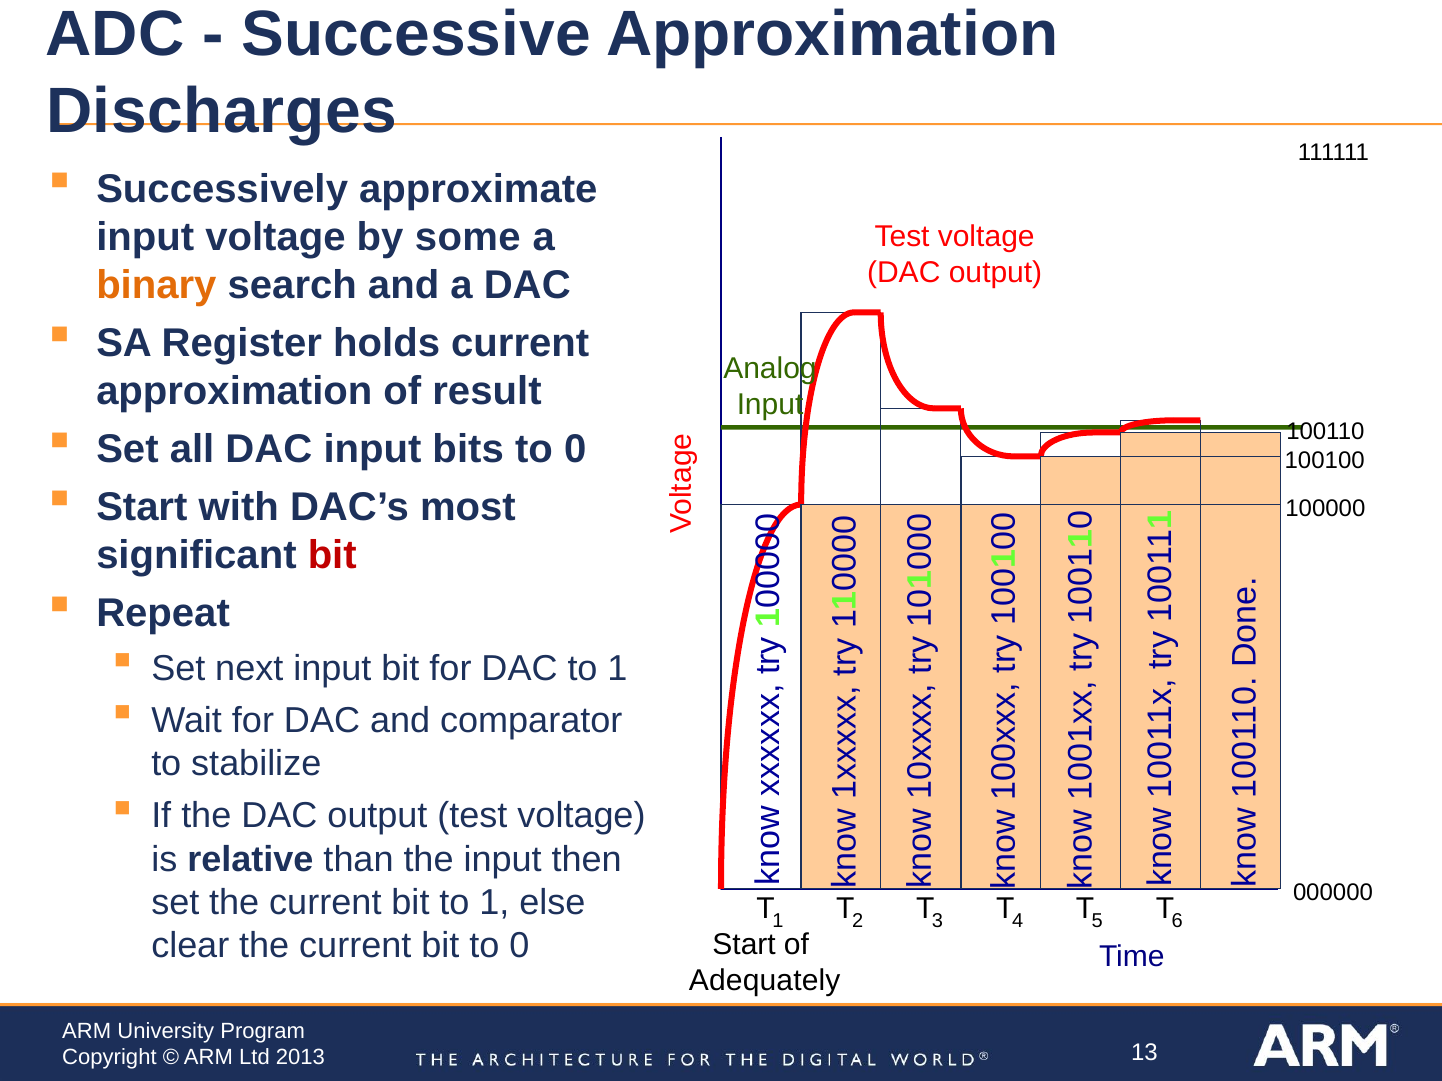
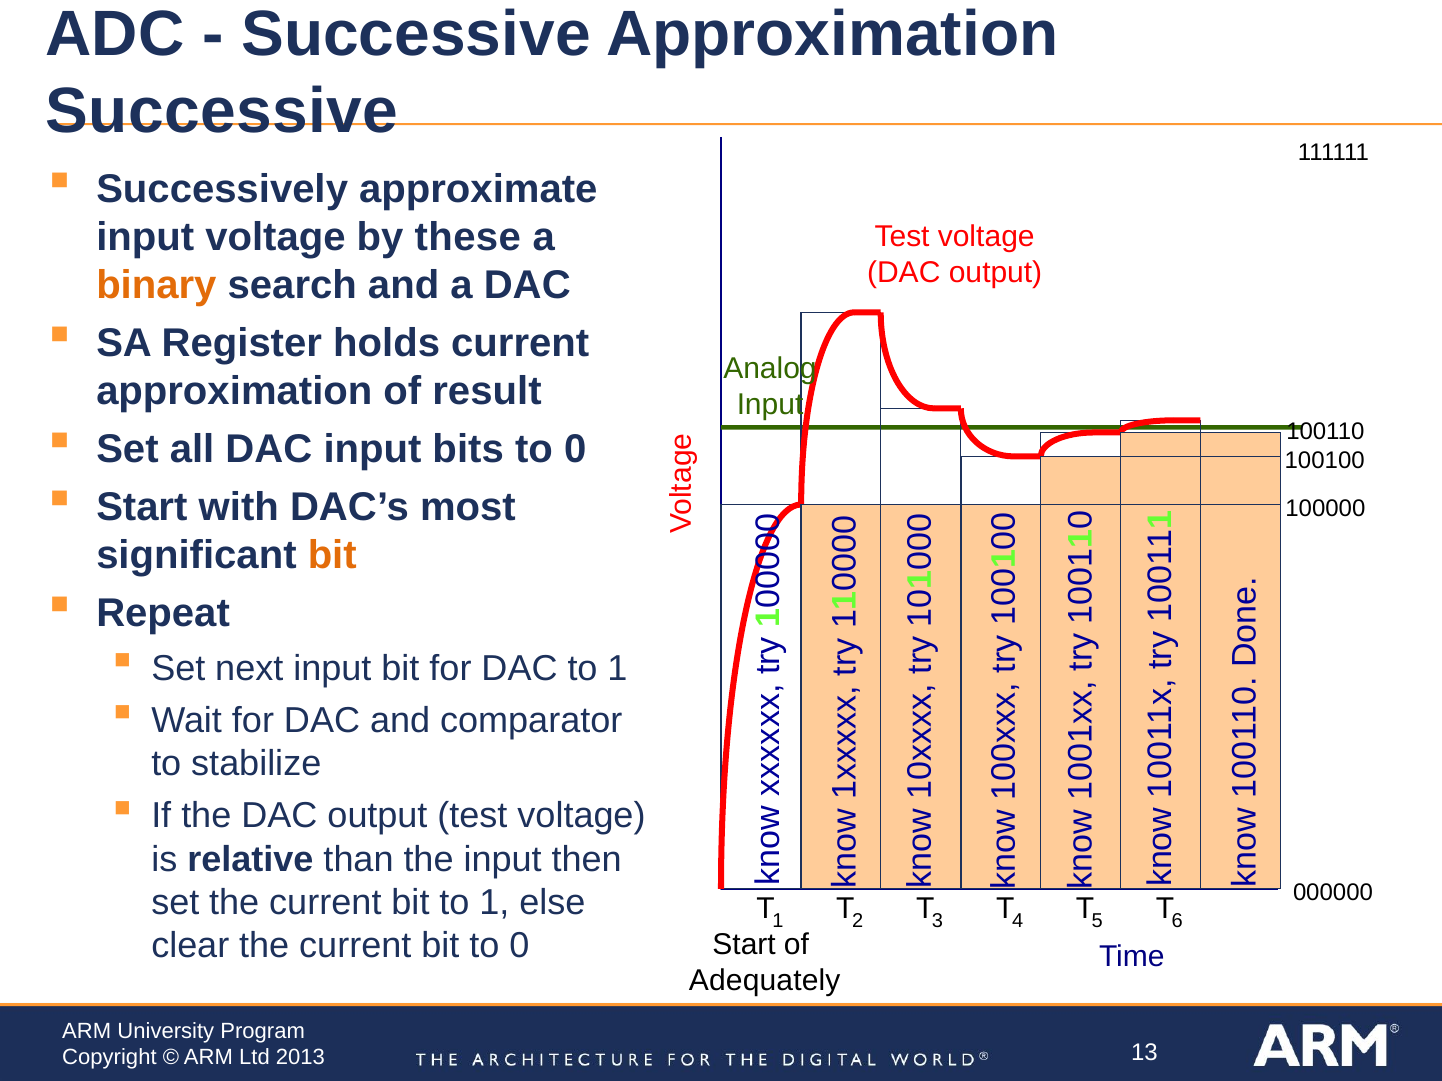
Discharges: Discharges -> Successive (222, 111)
some: some -> these (468, 237)
bit colour: red -> orange (332, 556)
